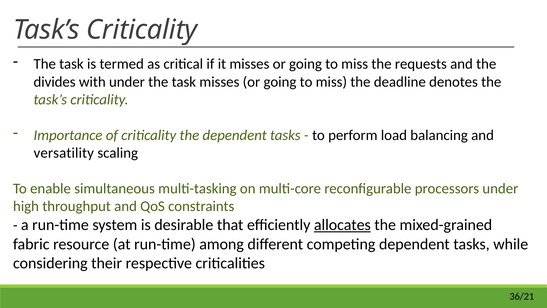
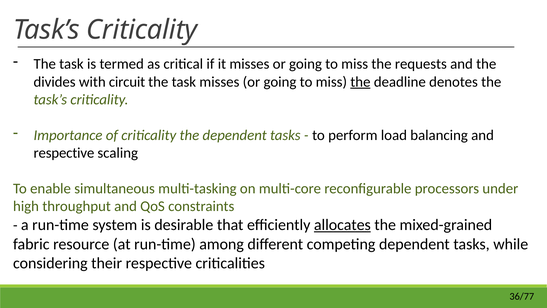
with under: under -> circuit (127, 82)
the underline: none -> present (360, 82)
versatility: versatility -> respective (64, 153)
36/21: 36/21 -> 36/77 (522, 296)
